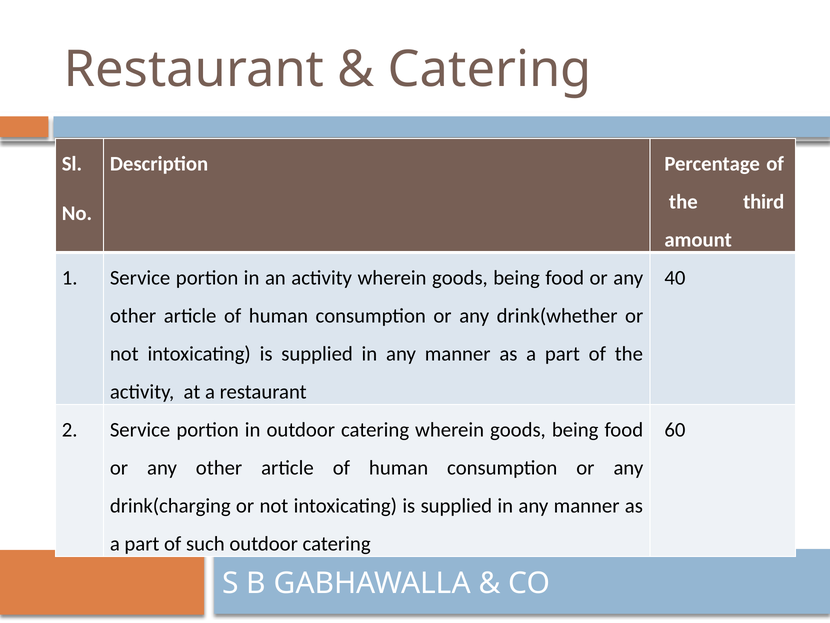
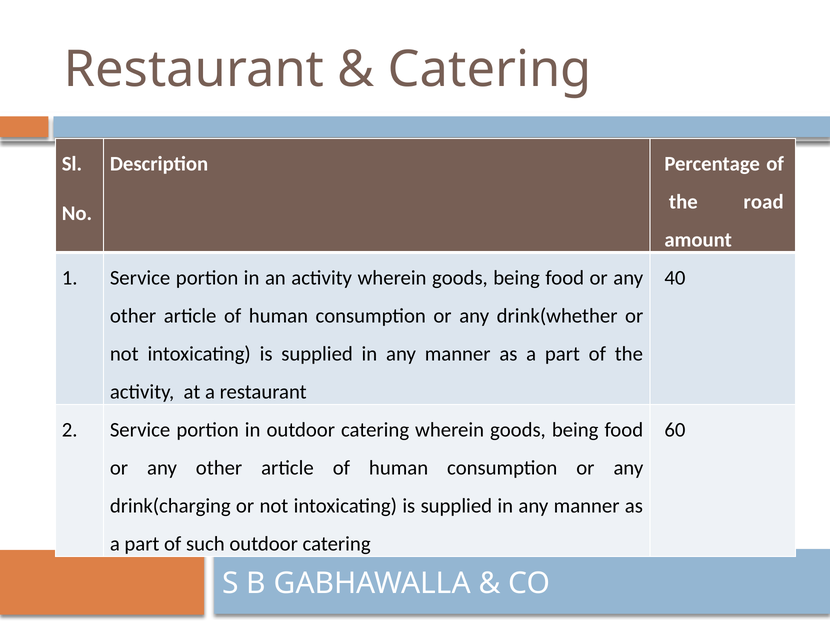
third: third -> road (764, 202)
